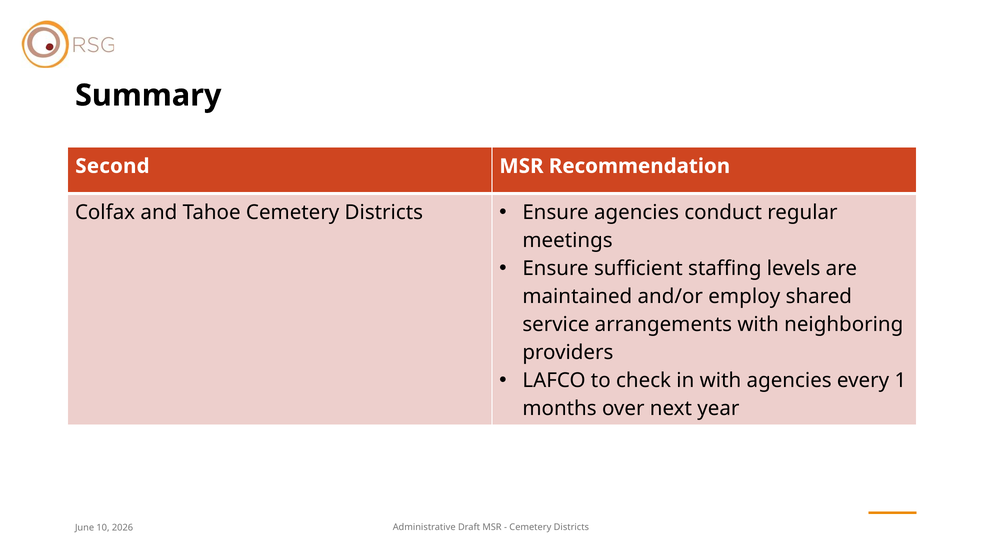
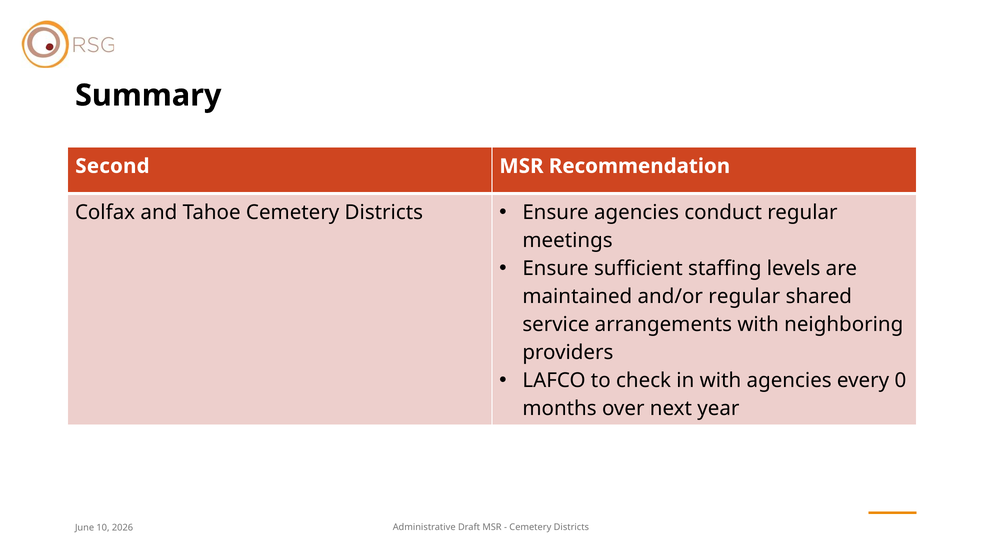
and/or employ: employ -> regular (744, 297)
1: 1 -> 0 (900, 381)
